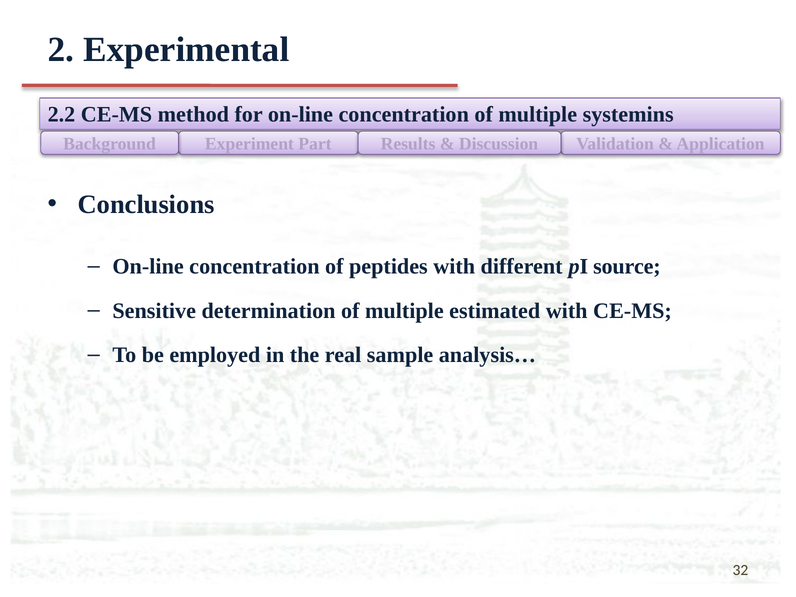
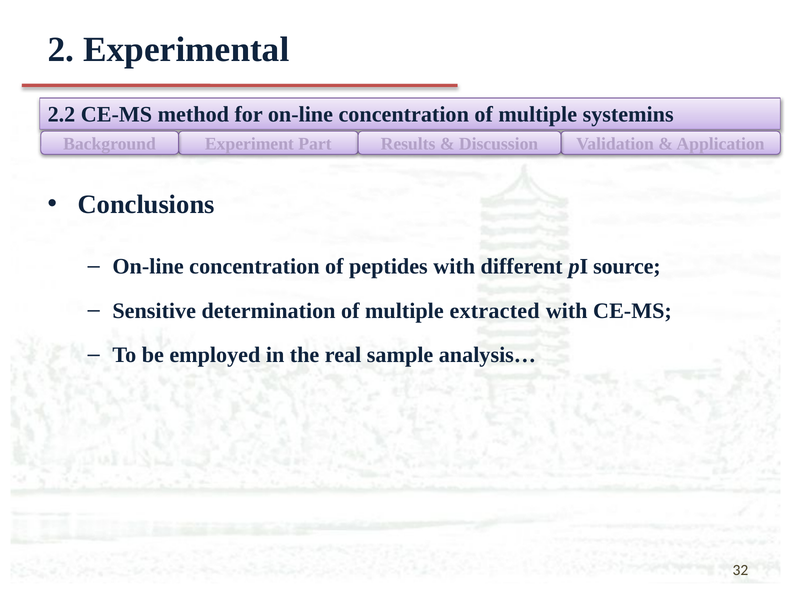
estimated: estimated -> extracted (495, 311)
